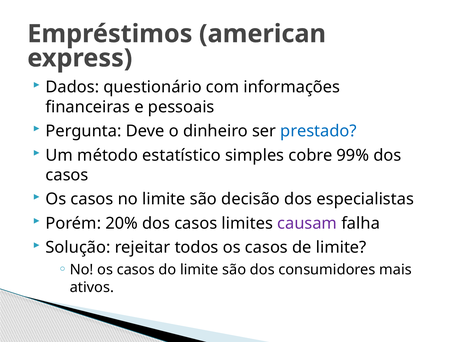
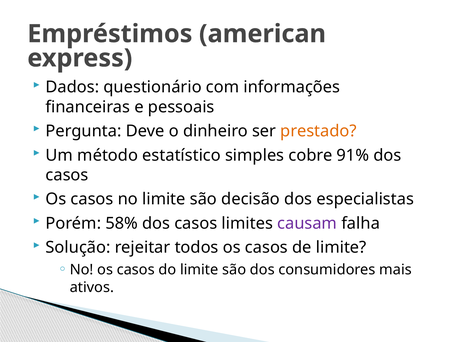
prestado colour: blue -> orange (318, 131)
99%: 99% -> 91% (353, 155)
20%: 20% -> 58% (122, 223)
